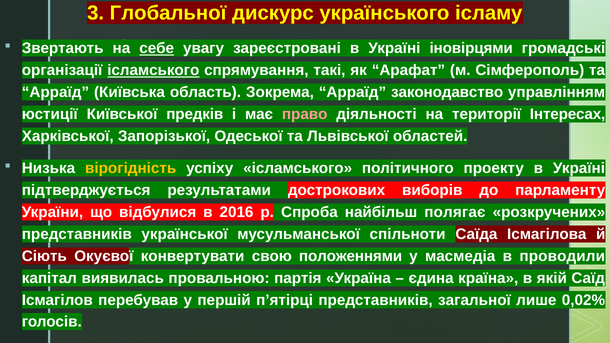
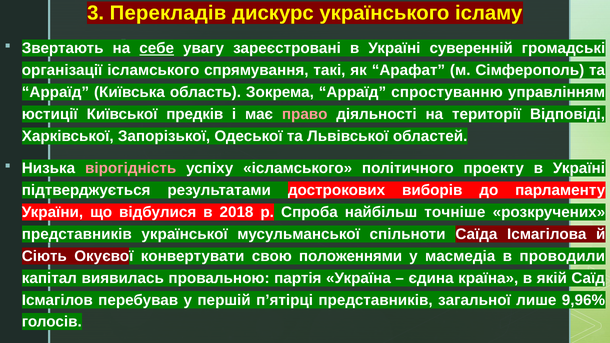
Глобальної: Глобальної -> Перекладів (168, 13)
іновірцями: іновірцями -> суверенній (471, 48)
ісламського underline: present -> none (153, 70)
законодавство: законодавство -> спростуванню (447, 92)
Інтересах: Інтересах -> Відповіді (568, 114)
вірогідність colour: yellow -> pink (131, 168)
2016: 2016 -> 2018 (237, 212)
полягає: полягає -> точніше (455, 212)
0,02%: 0,02% -> 9,96% (583, 300)
